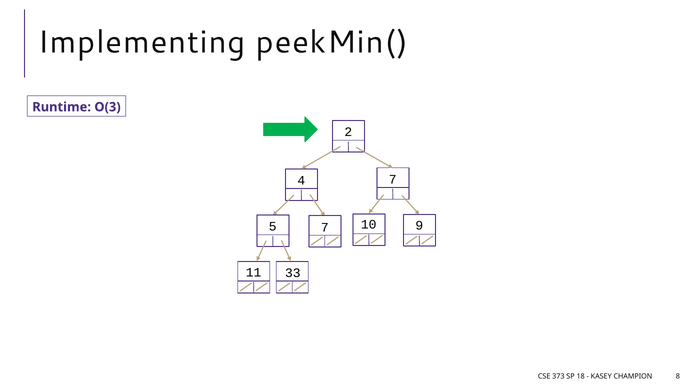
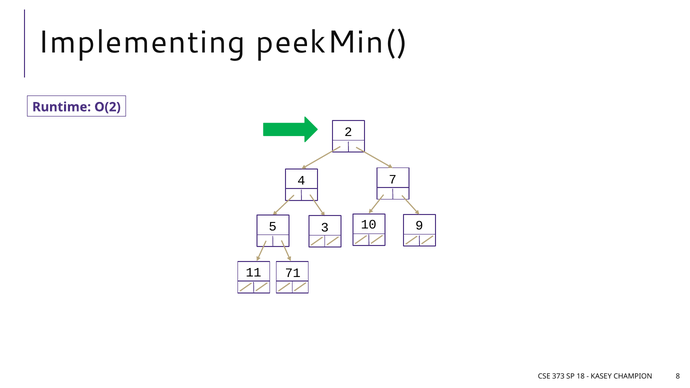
O(3: O(3 -> O(2 (108, 107)
5 7: 7 -> 3 (325, 228)
33: 33 -> 71 (293, 273)
